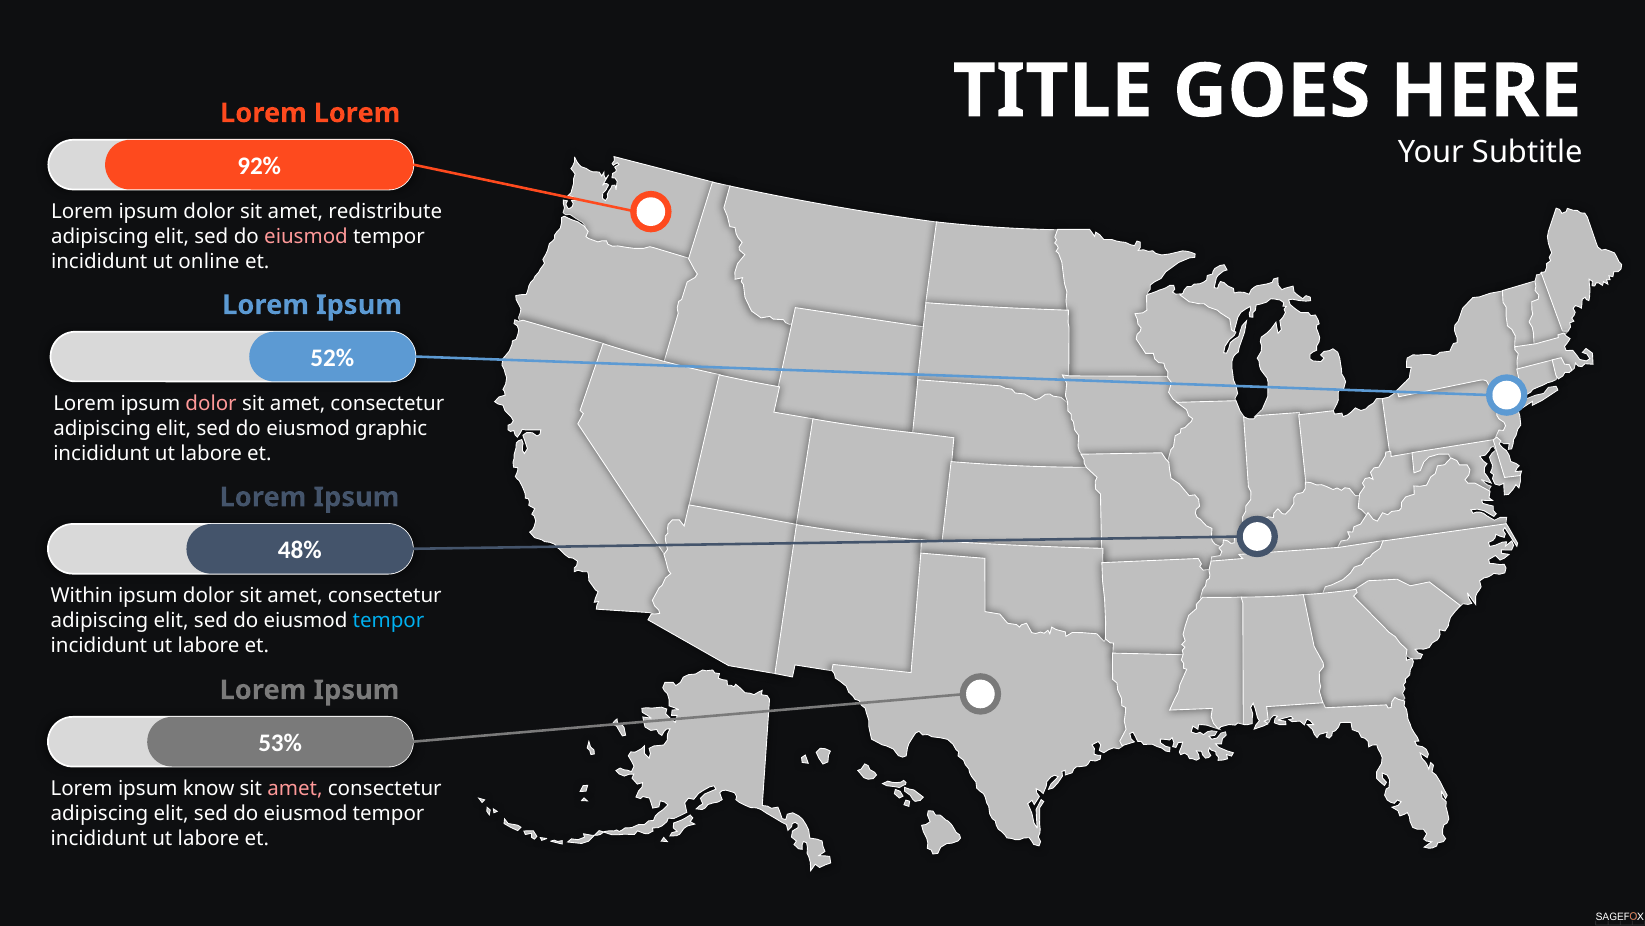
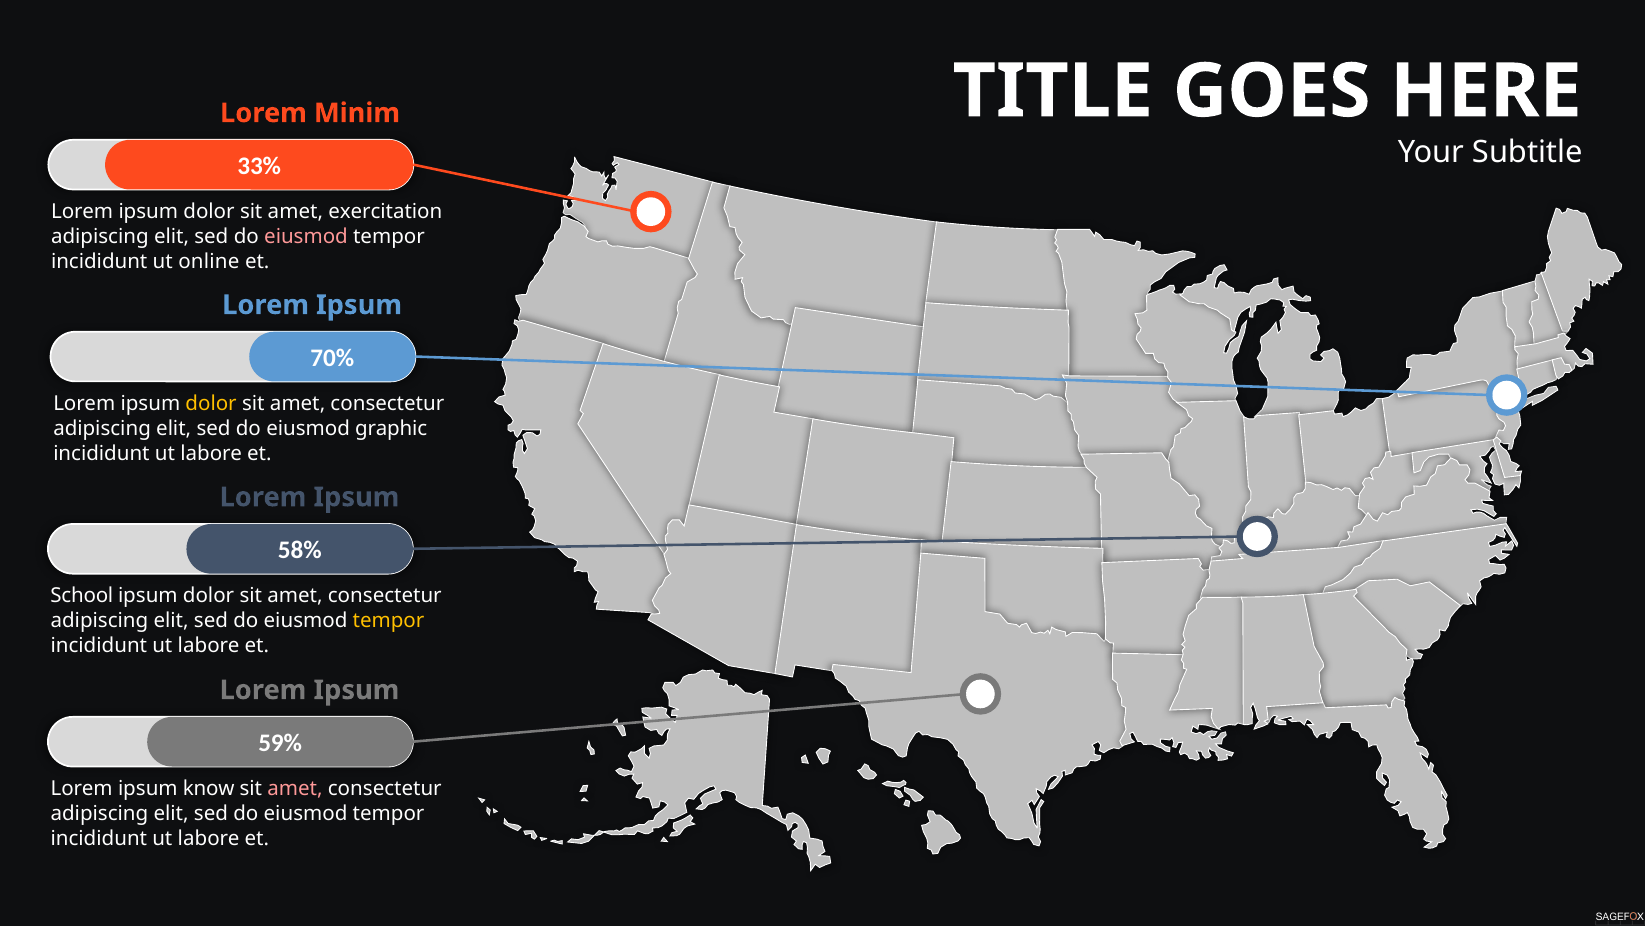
Lorem: Lorem -> Minim (357, 113)
92%: 92% -> 33% (259, 166)
redistribute: redistribute -> exercitation (385, 212)
52%: 52% -> 70% (332, 358)
dolor colour: pink -> yellow (211, 404)
48%: 48% -> 58% (300, 550)
Within: Within -> School (82, 596)
tempor colour: light blue -> yellow (388, 620)
53%: 53% -> 59% (280, 743)
